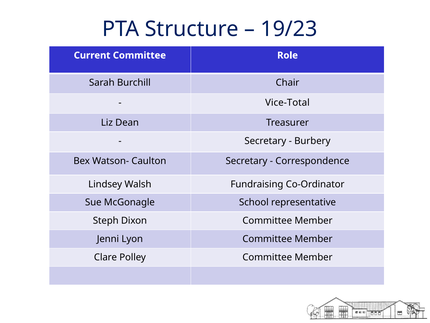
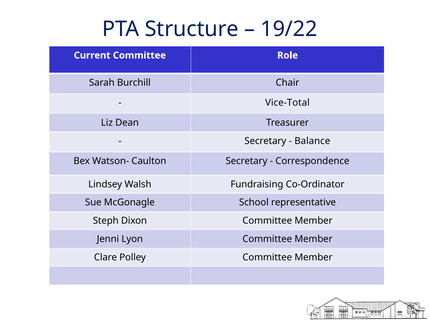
19/23: 19/23 -> 19/22 (289, 29)
Burbery: Burbery -> Balance (312, 141)
